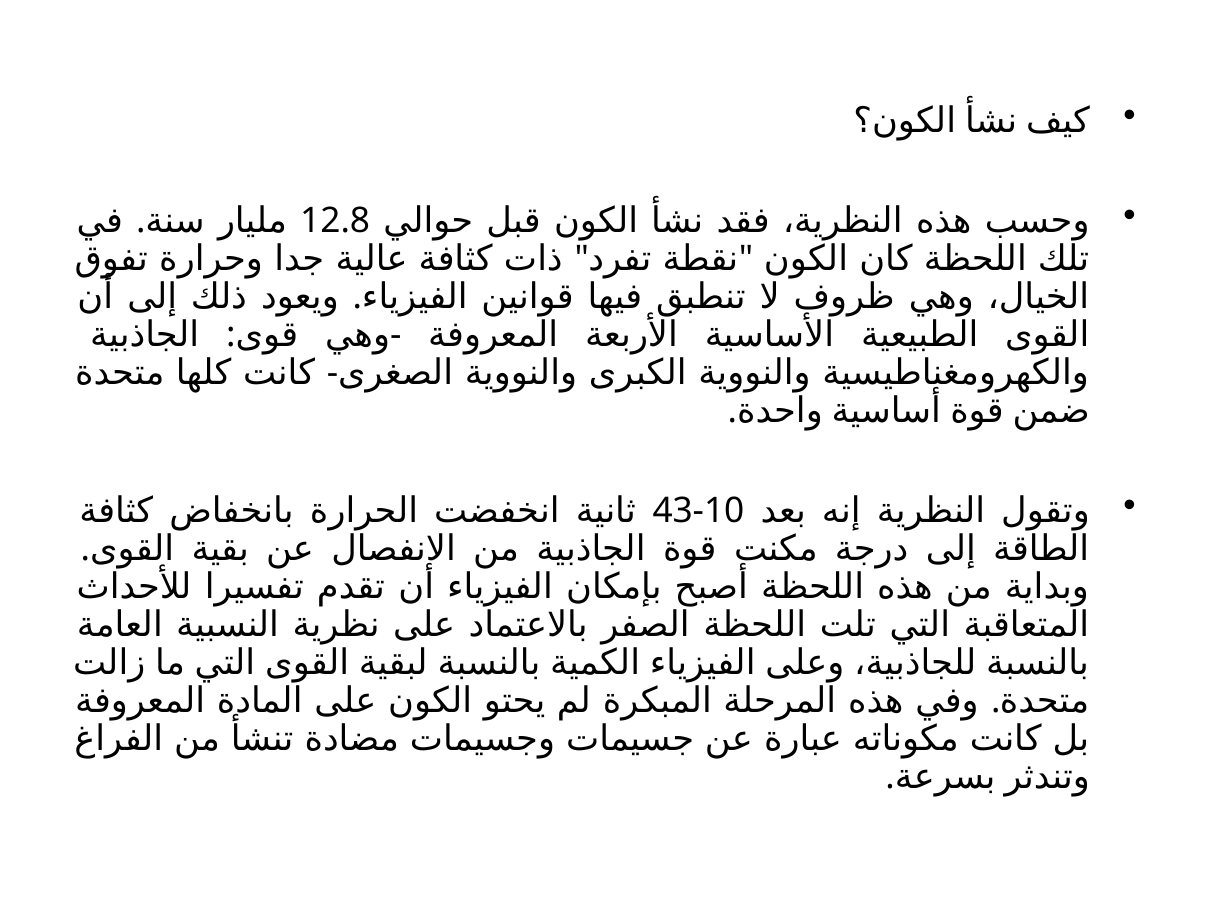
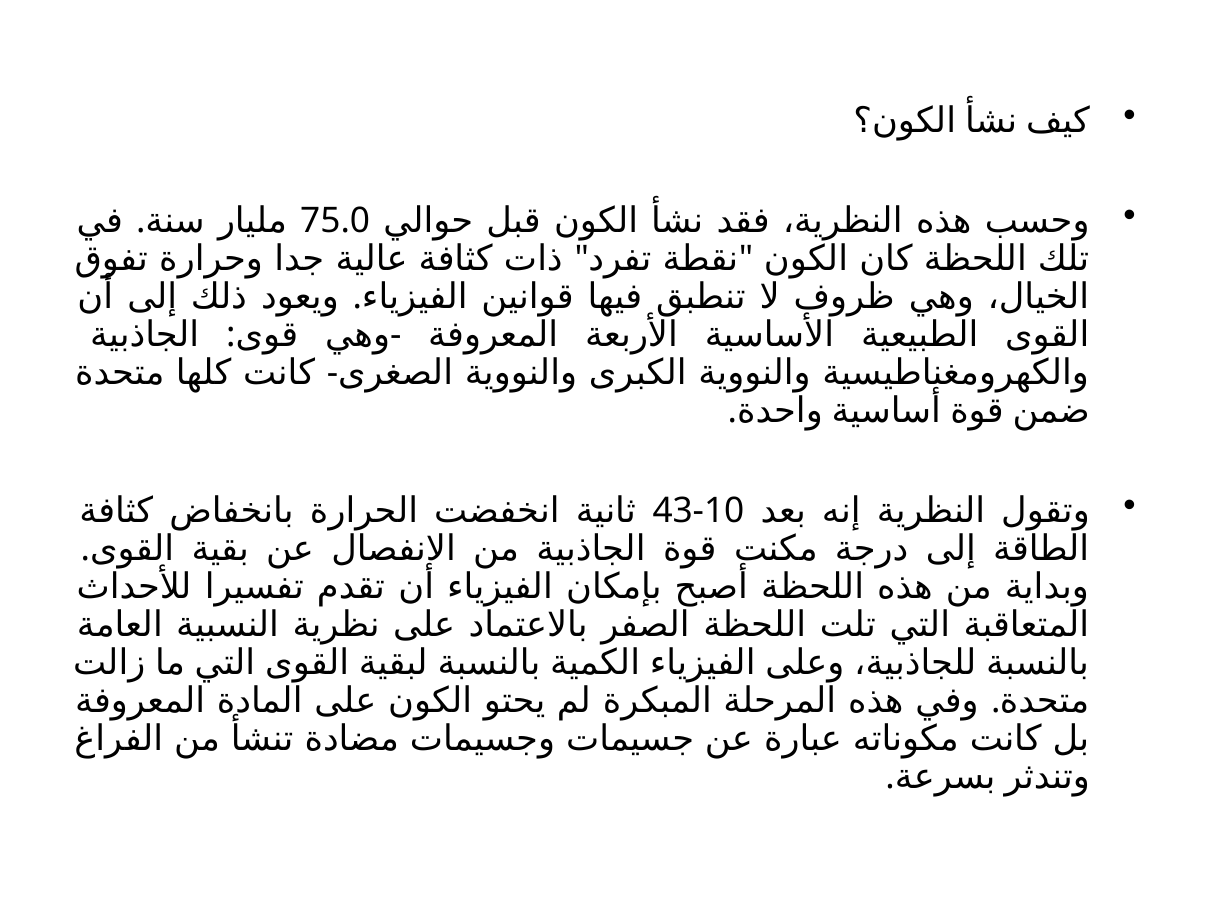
12.8: 12.8 -> 75.0 (335, 221)
